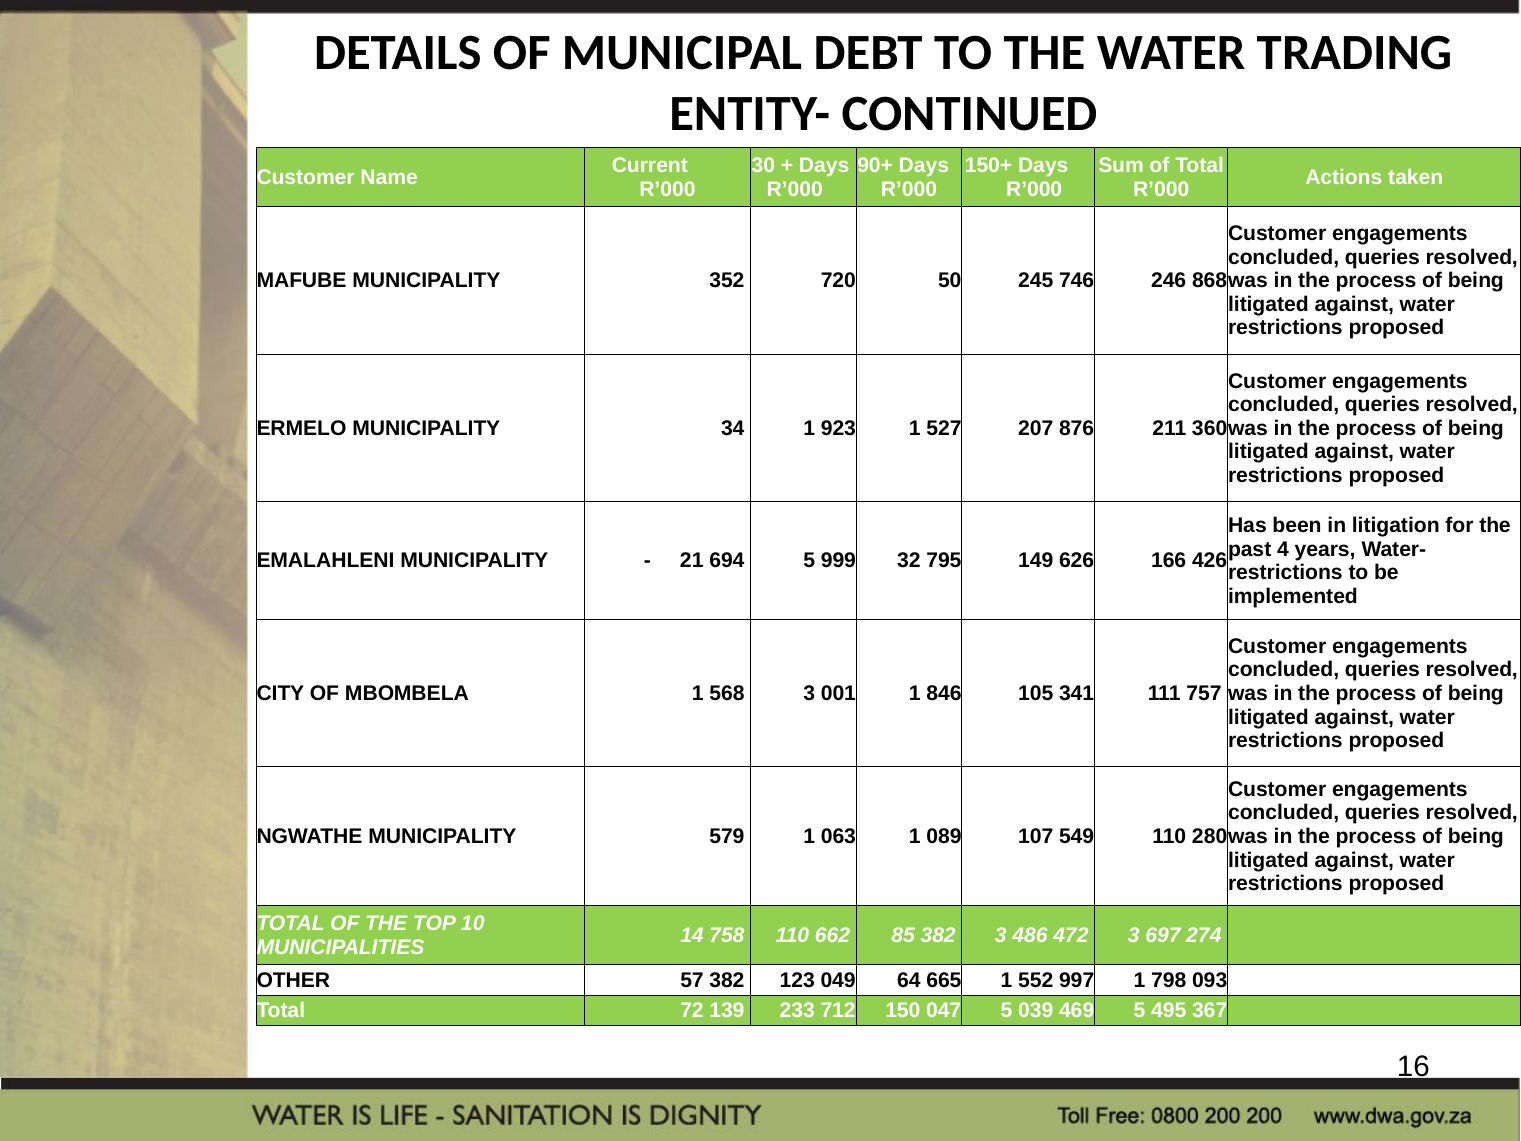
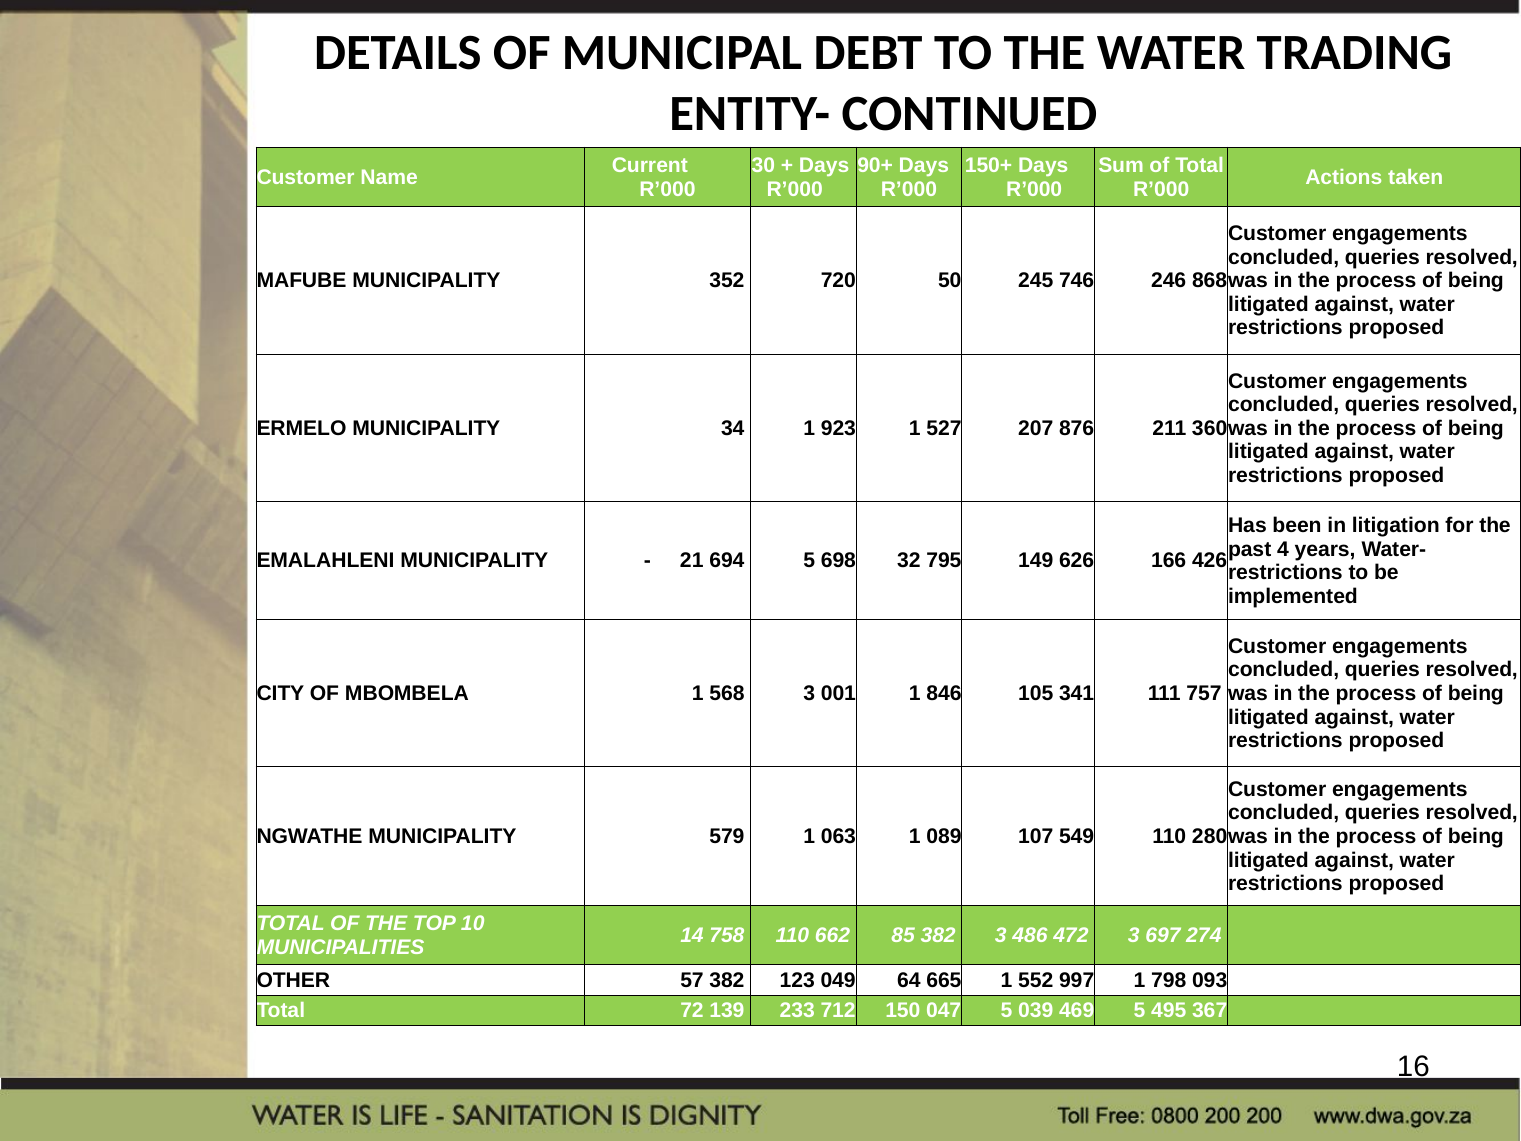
999: 999 -> 698 (838, 561)
